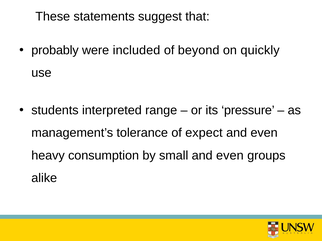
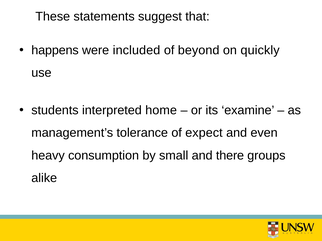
probably: probably -> happens (55, 50)
range: range -> home (161, 111)
pressure: pressure -> examine (248, 111)
small and even: even -> there (230, 156)
